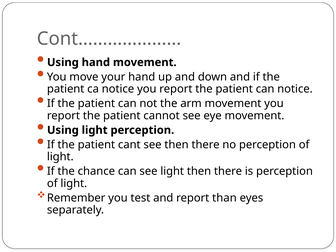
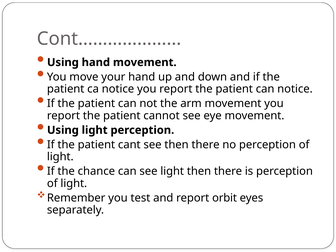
than: than -> orbit (225, 198)
